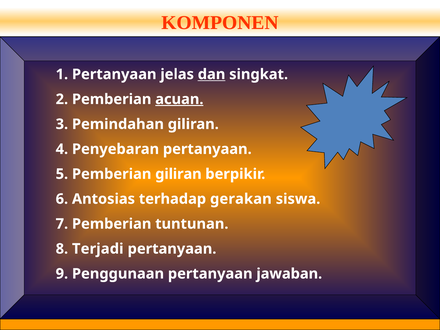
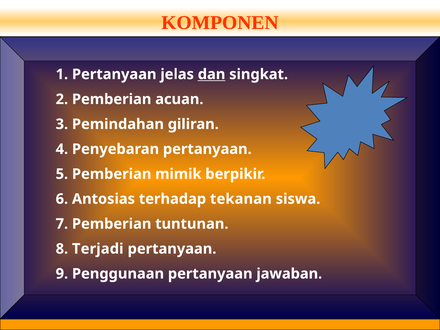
acuan underline: present -> none (179, 99)
Pemberian giliran: giliran -> mimik (178, 174)
gerakan: gerakan -> tekanan (241, 199)
